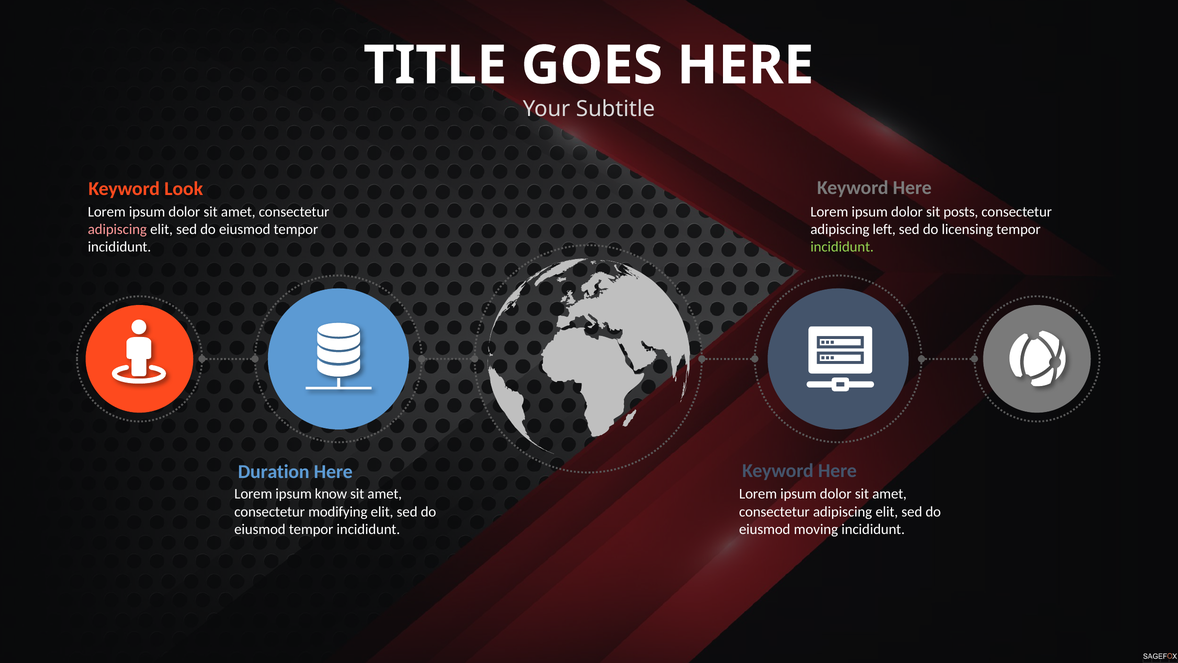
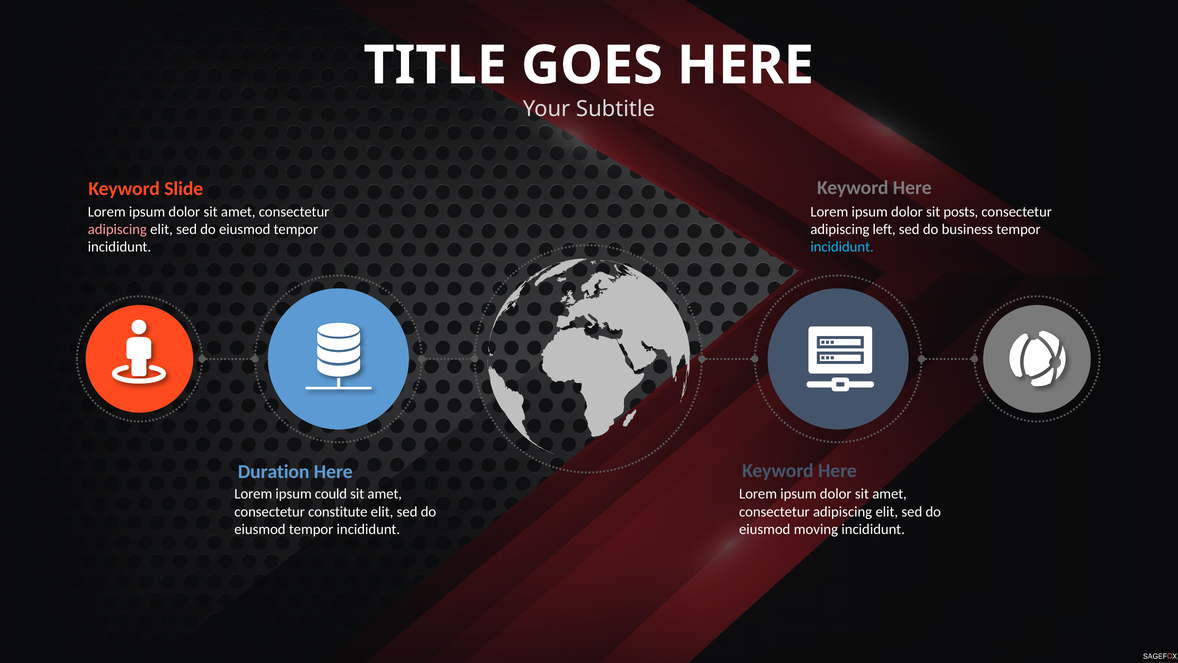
Look: Look -> Slide (184, 189)
licensing: licensing -> business (967, 229)
incididunt colour: light green -> light blue (842, 247)
know: know -> could (331, 494)
modifying: modifying -> constitute (338, 511)
